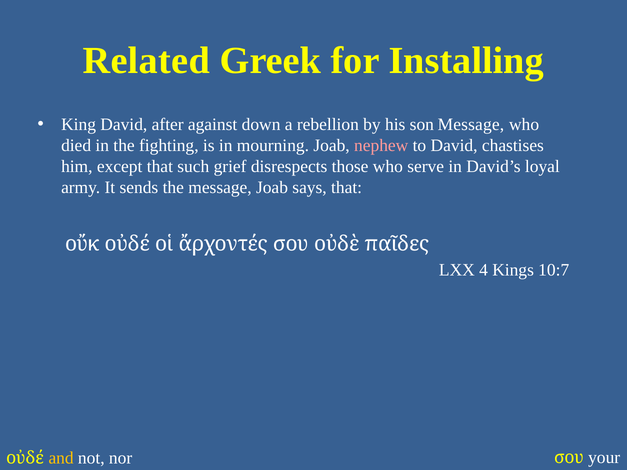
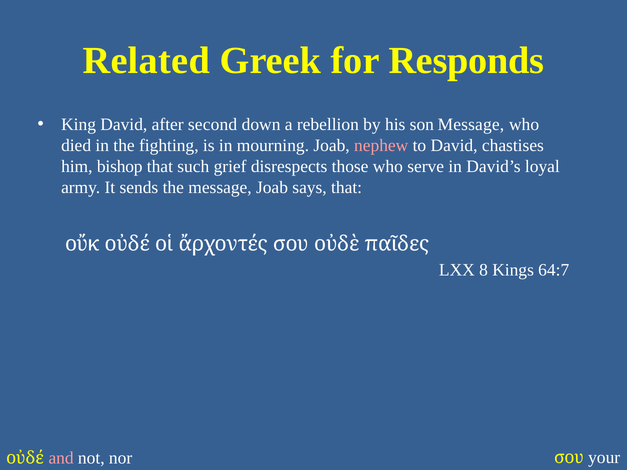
Installing: Installing -> Responds (466, 61)
against: against -> second (213, 125)
except: except -> bishop (120, 166)
4: 4 -> 8 (483, 270)
10:7: 10:7 -> 64:7 (554, 270)
and colour: yellow -> pink (61, 458)
